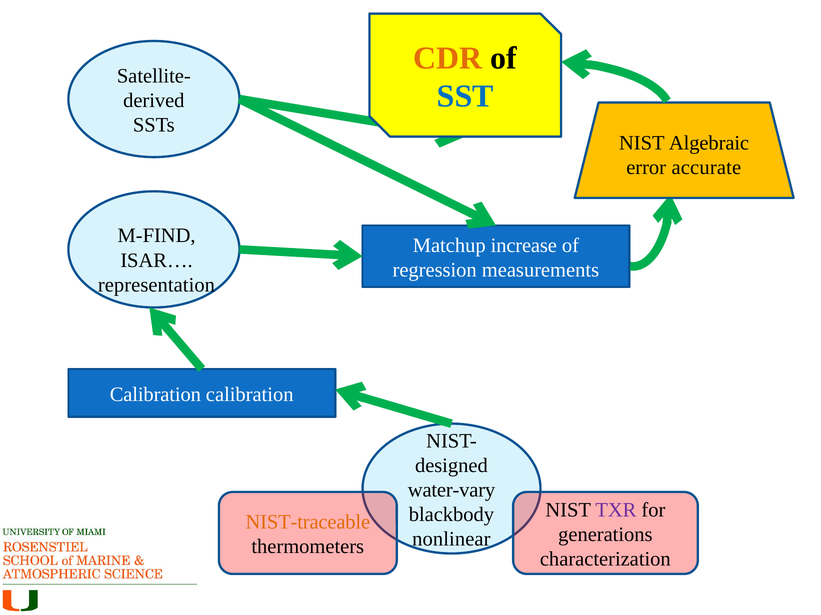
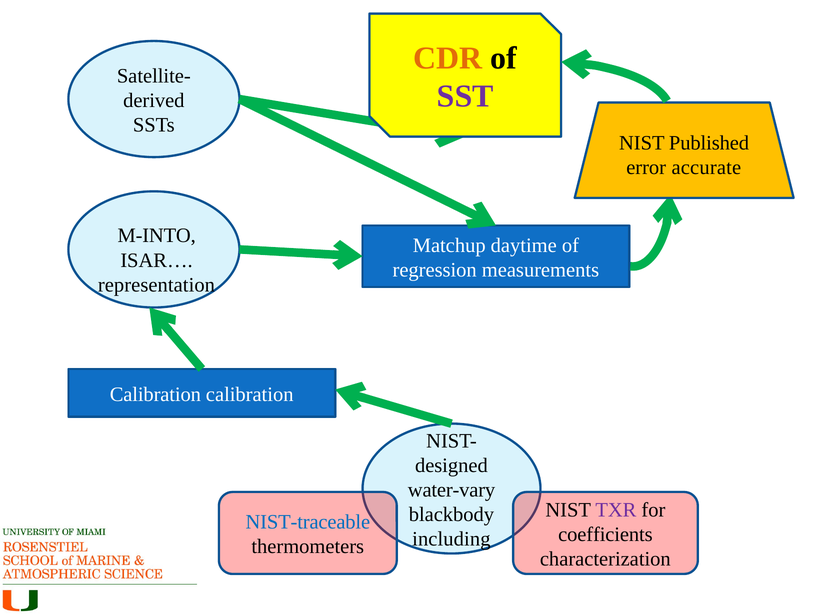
SST colour: blue -> purple (465, 97)
Algebraic: Algebraic -> Published (709, 143)
M-FIND: M-FIND -> M-INTO (157, 236)
increase: increase -> daytime (524, 246)
NIST-traceable colour: orange -> blue (308, 523)
generations: generations -> coefficients (605, 535)
nonlinear: nonlinear -> including (451, 540)
